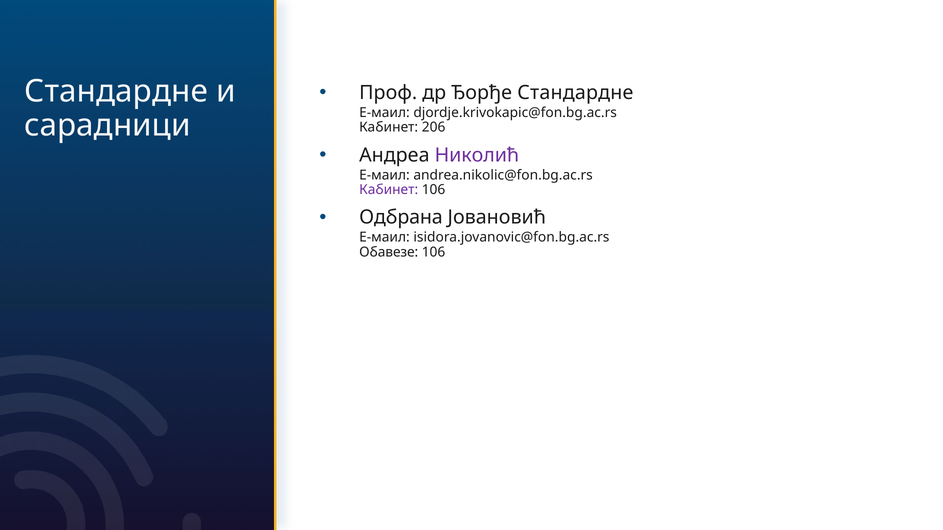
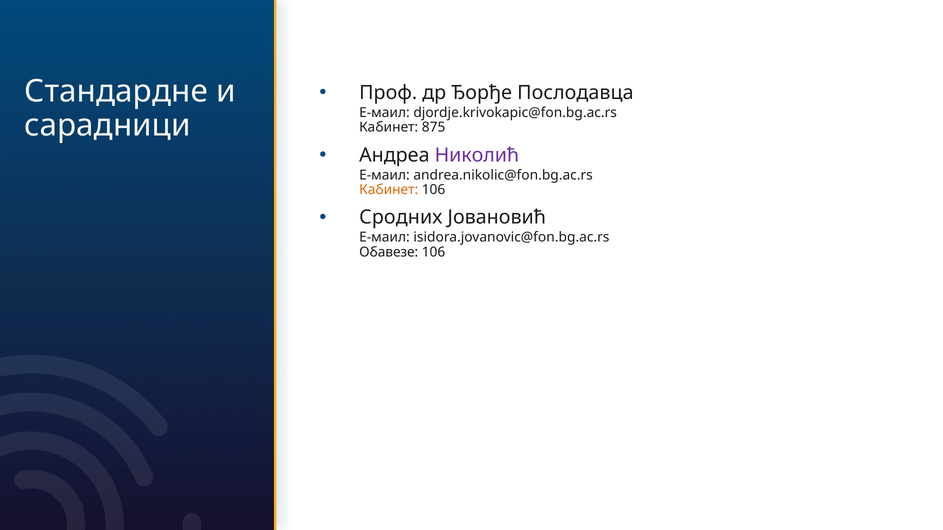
Ђорђе Стандардне: Стандардне -> Послодавца (575, 93)
206: 206 -> 875 (434, 127)
Кабинет colour: purple -> orange (389, 190)
Одбрана: Одбрана -> Сродних (401, 218)
